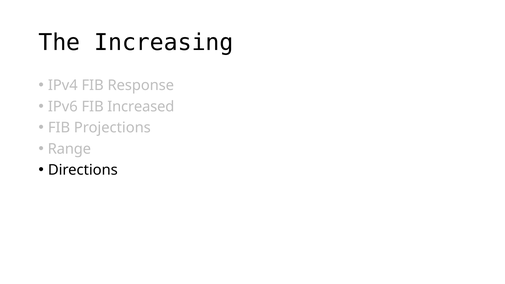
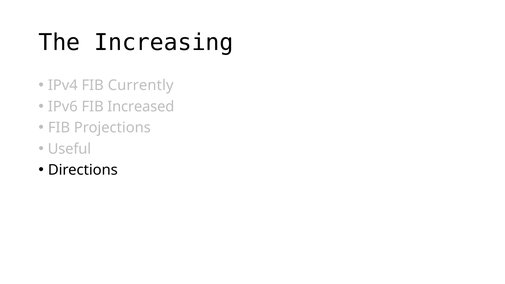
Response: Response -> Currently (141, 85)
Range: Range -> Useful (69, 149)
